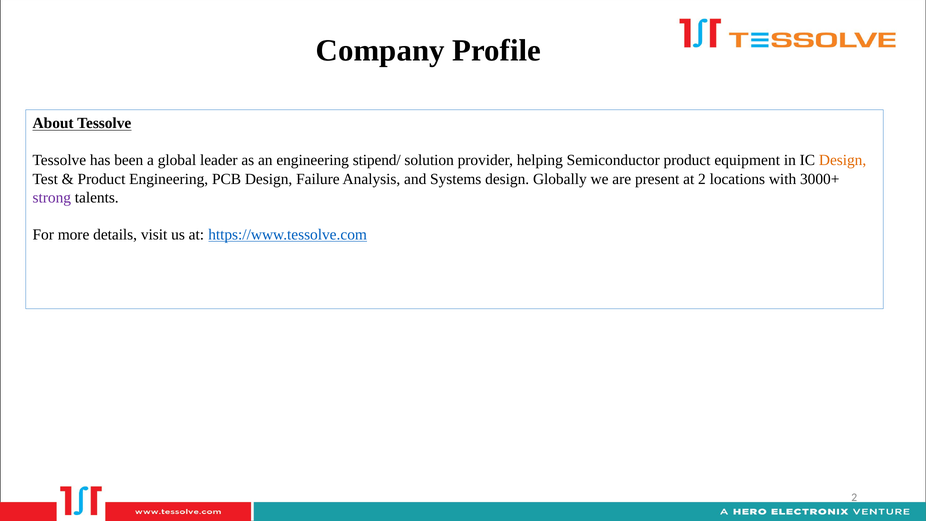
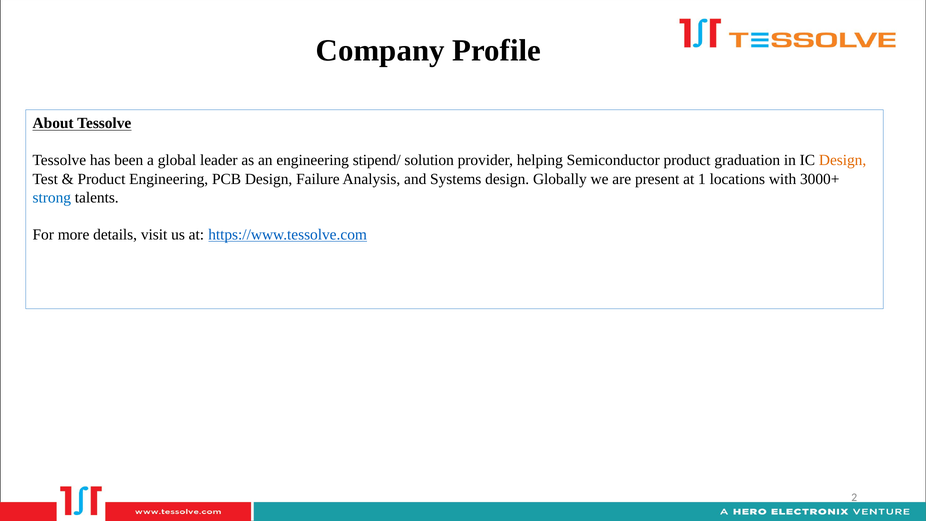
equipment: equipment -> graduation (747, 160)
at 2: 2 -> 1 (702, 179)
strong colour: purple -> blue (52, 197)
